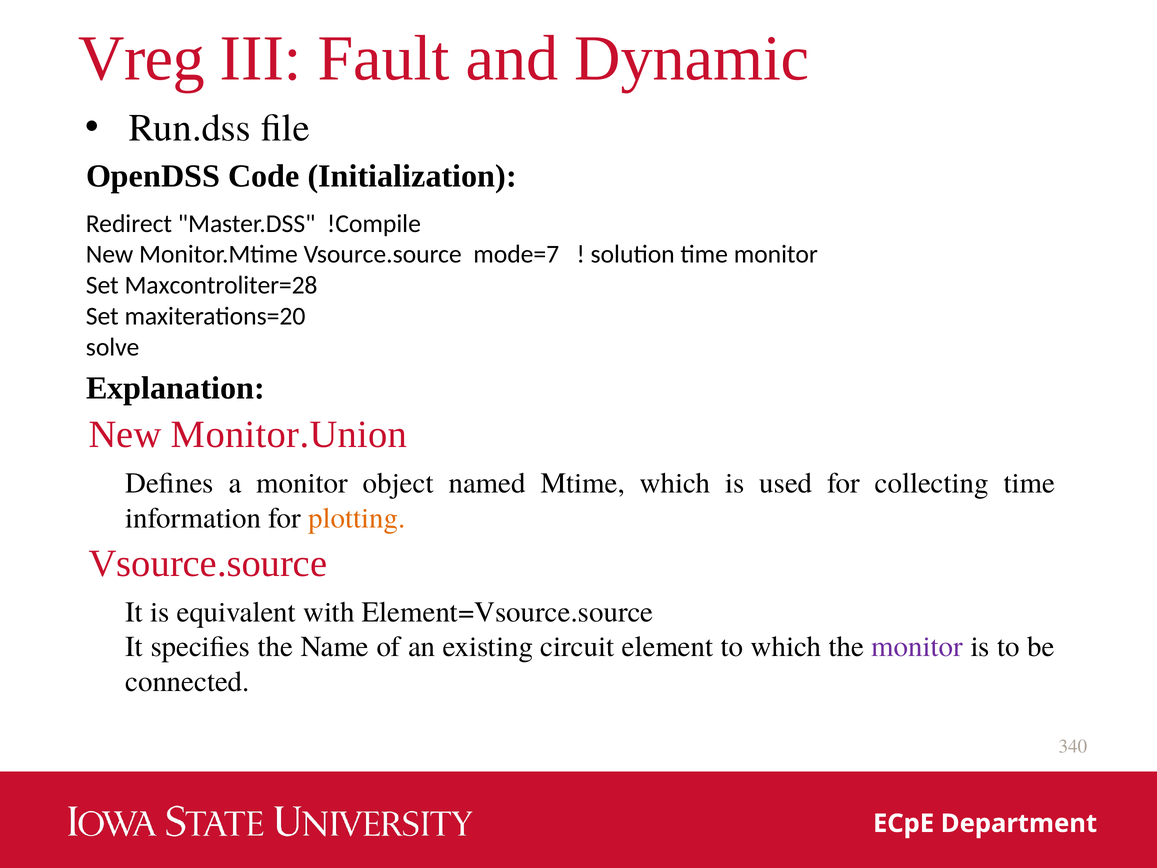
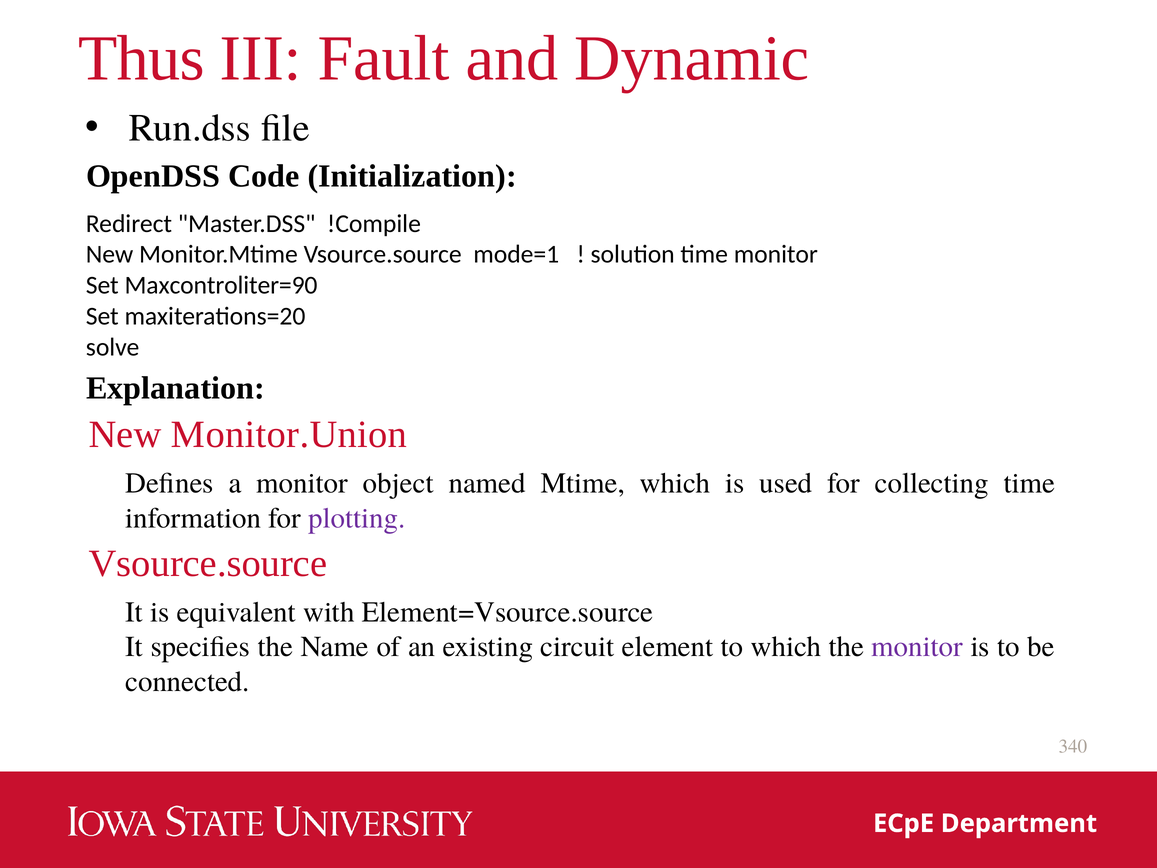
Vreg: Vreg -> Thus (142, 59)
mode=7: mode=7 -> mode=1 (516, 254)
Maxcontroliter=28: Maxcontroliter=28 -> Maxcontroliter=90 (221, 285)
plotting colour: orange -> purple (357, 518)
